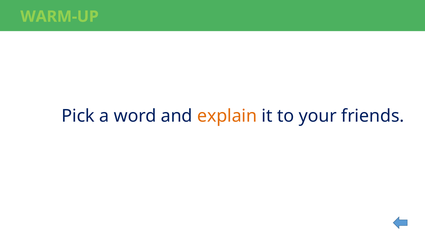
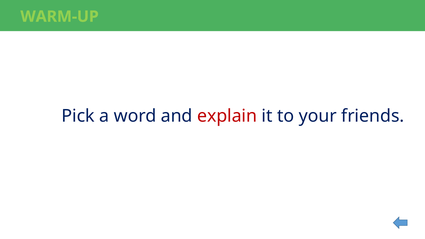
explain colour: orange -> red (227, 116)
